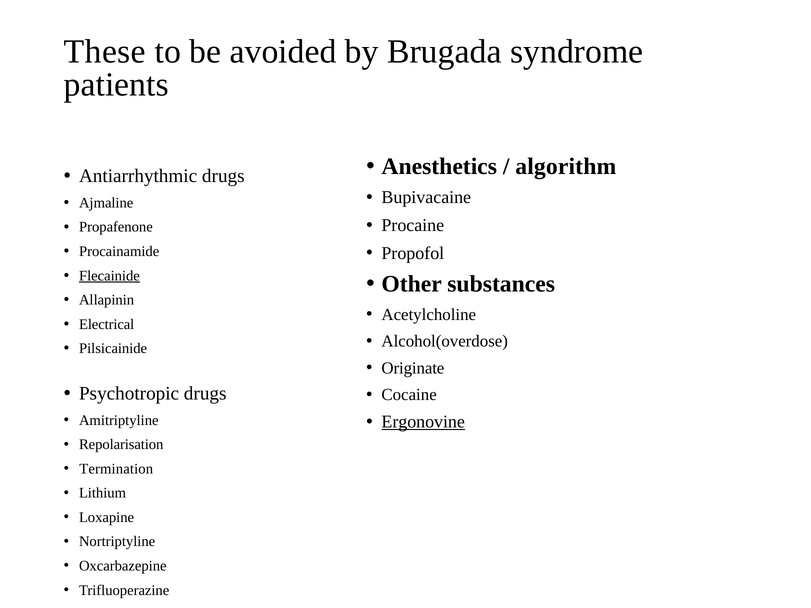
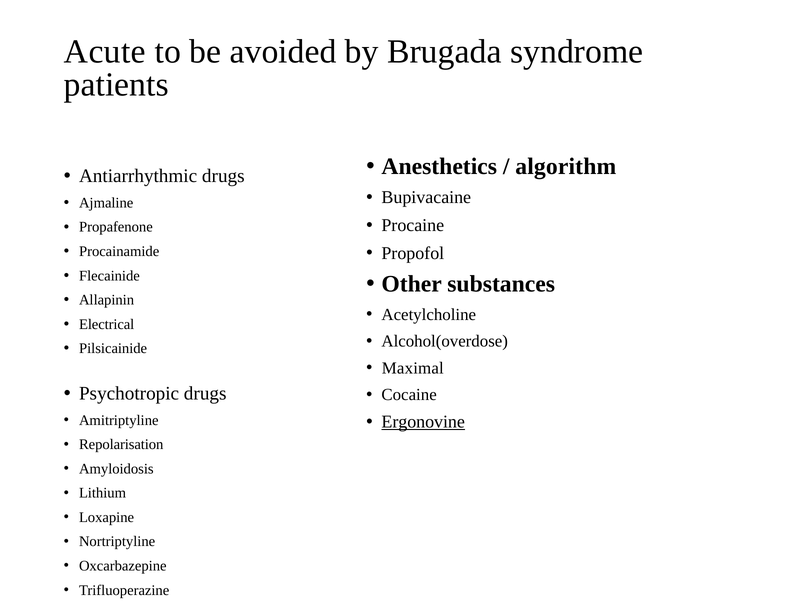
These: These -> Acute (105, 52)
Flecainide underline: present -> none (109, 276)
Originate: Originate -> Maximal (413, 368)
Termination: Termination -> Amyloidosis (116, 469)
